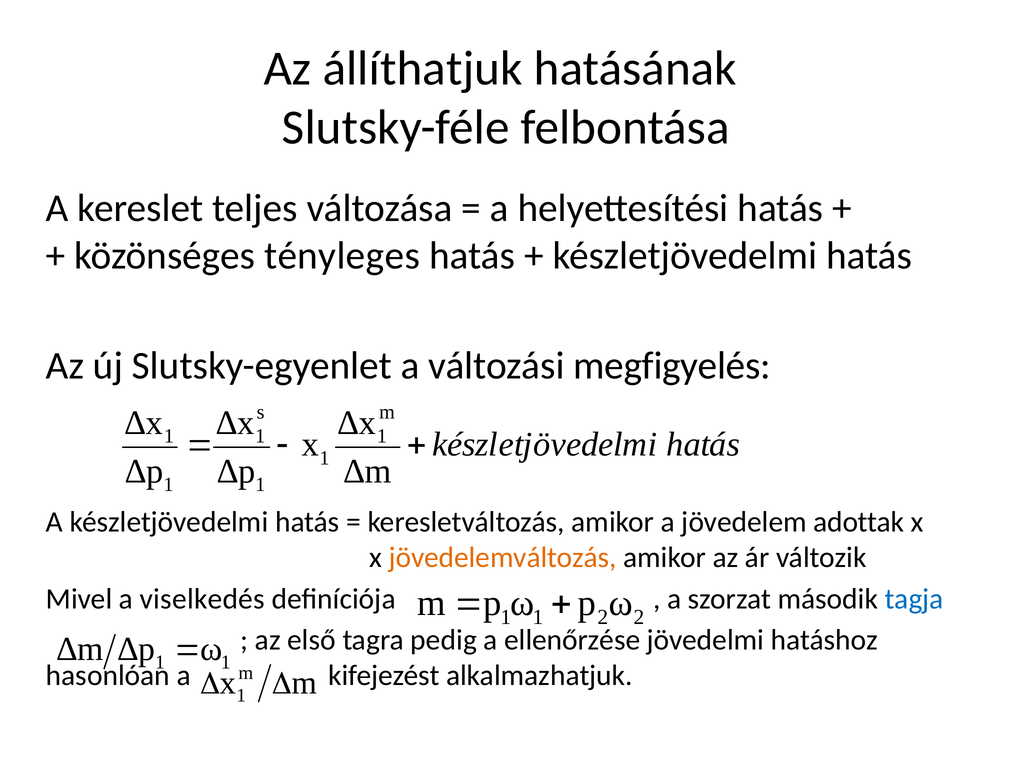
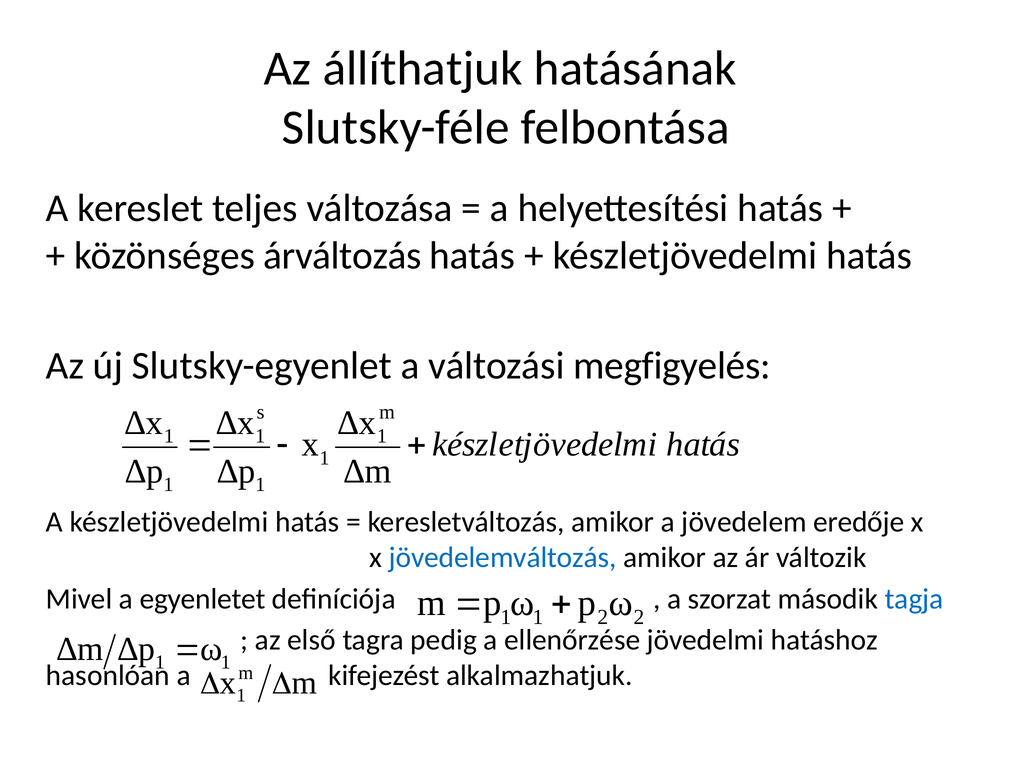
tényleges: tényleges -> árváltozás (342, 256)
adottak: adottak -> eredője (859, 522)
jövedelemváltozás colour: orange -> blue (503, 558)
viselkedés: viselkedés -> egyenletet (203, 599)
